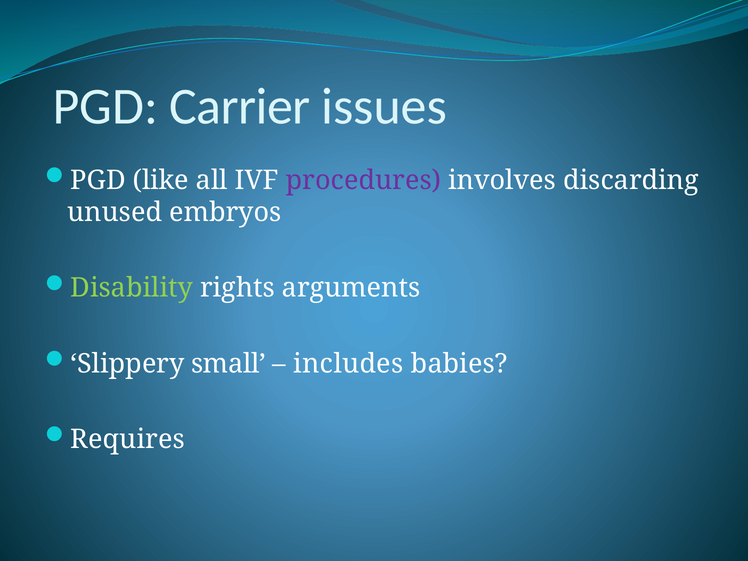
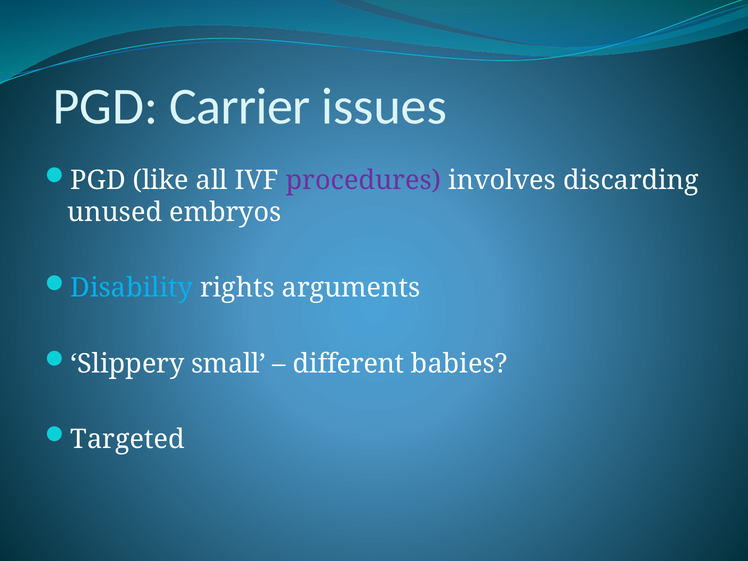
Disability colour: light green -> light blue (132, 288)
includes: includes -> different (349, 364)
Requires: Requires -> Targeted (128, 439)
